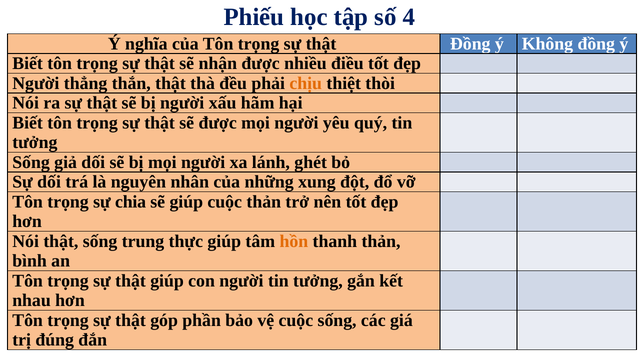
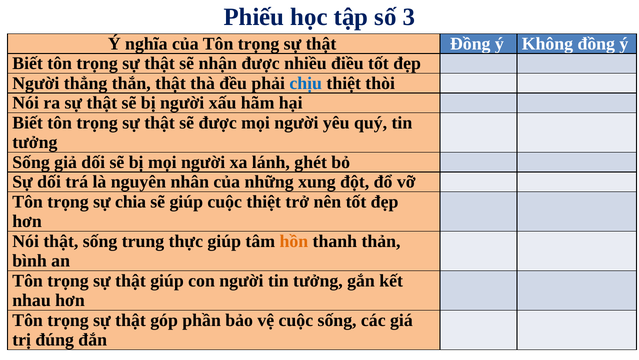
4: 4 -> 3 (409, 17)
chịu colour: orange -> blue (306, 83)
cuộc thản: thản -> thiệt (264, 202)
